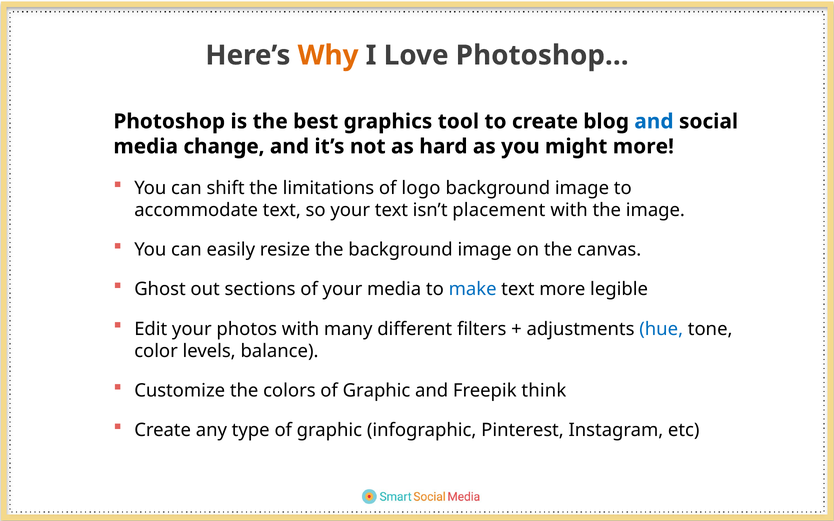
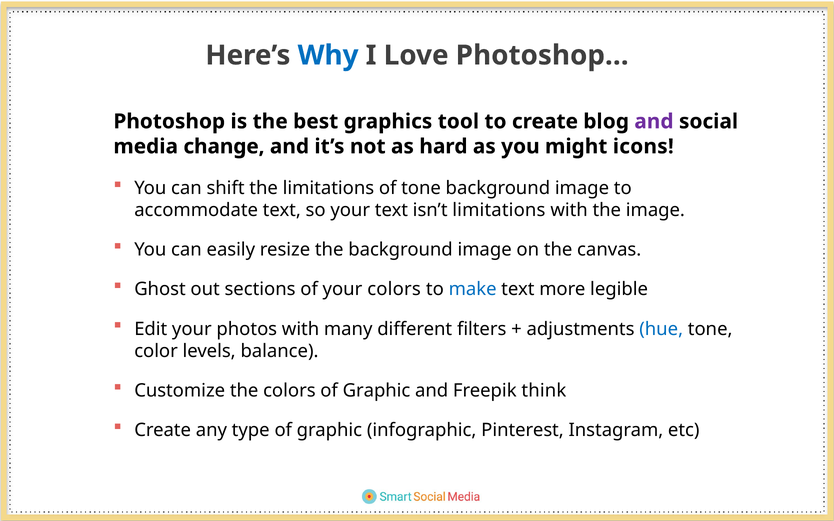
Why colour: orange -> blue (328, 55)
and colour: blue -> purple (654, 122)
might more: more -> icons (643, 147)
of logo: logo -> tone (421, 188)
isn’t placement: placement -> limitations (499, 210)
your media: media -> colors (394, 289)
